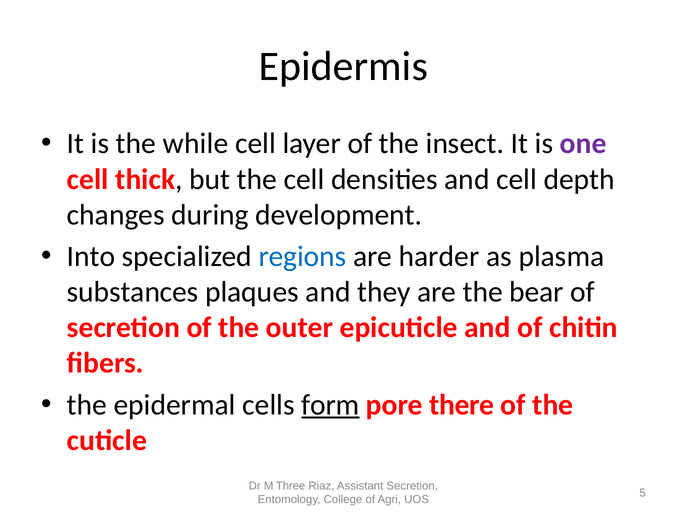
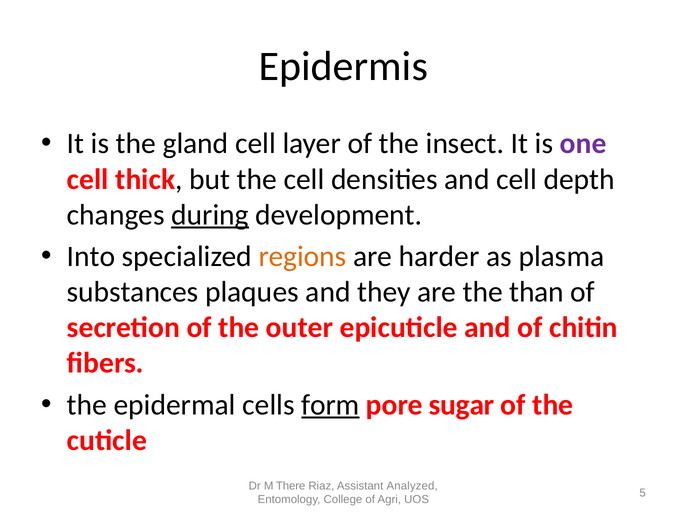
while: while -> gland (196, 143)
during underline: none -> present (210, 215)
regions colour: blue -> orange (303, 256)
bear: bear -> than (537, 292)
there: there -> sugar (462, 404)
Three: Three -> There (291, 485)
Assistant Secretion: Secretion -> Analyzed (412, 485)
